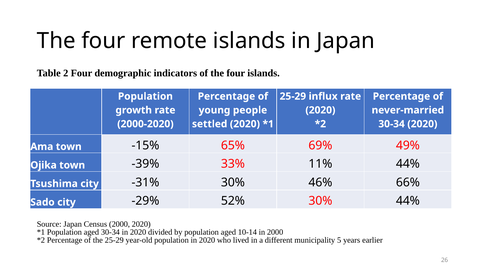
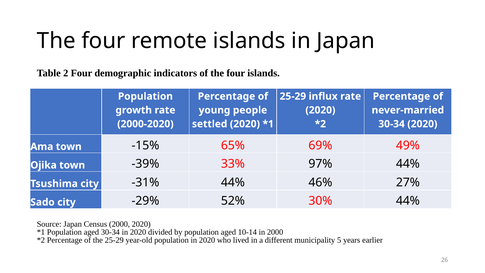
11%: 11% -> 97% (320, 164)
-31% 30%: 30% -> 44% (233, 182)
66%: 66% -> 27% (408, 182)
